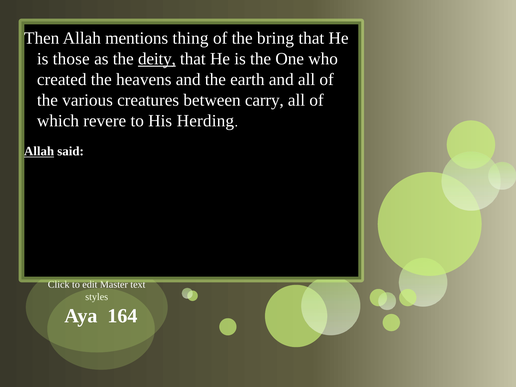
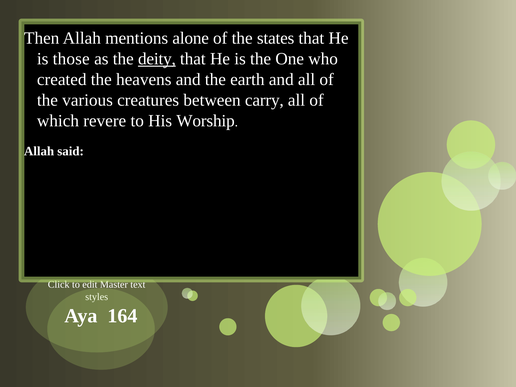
thing: thing -> alone (191, 38)
bring: bring -> states (276, 38)
Herding: Herding -> Worship (206, 121)
Allah underline: present -> none (39, 151)
